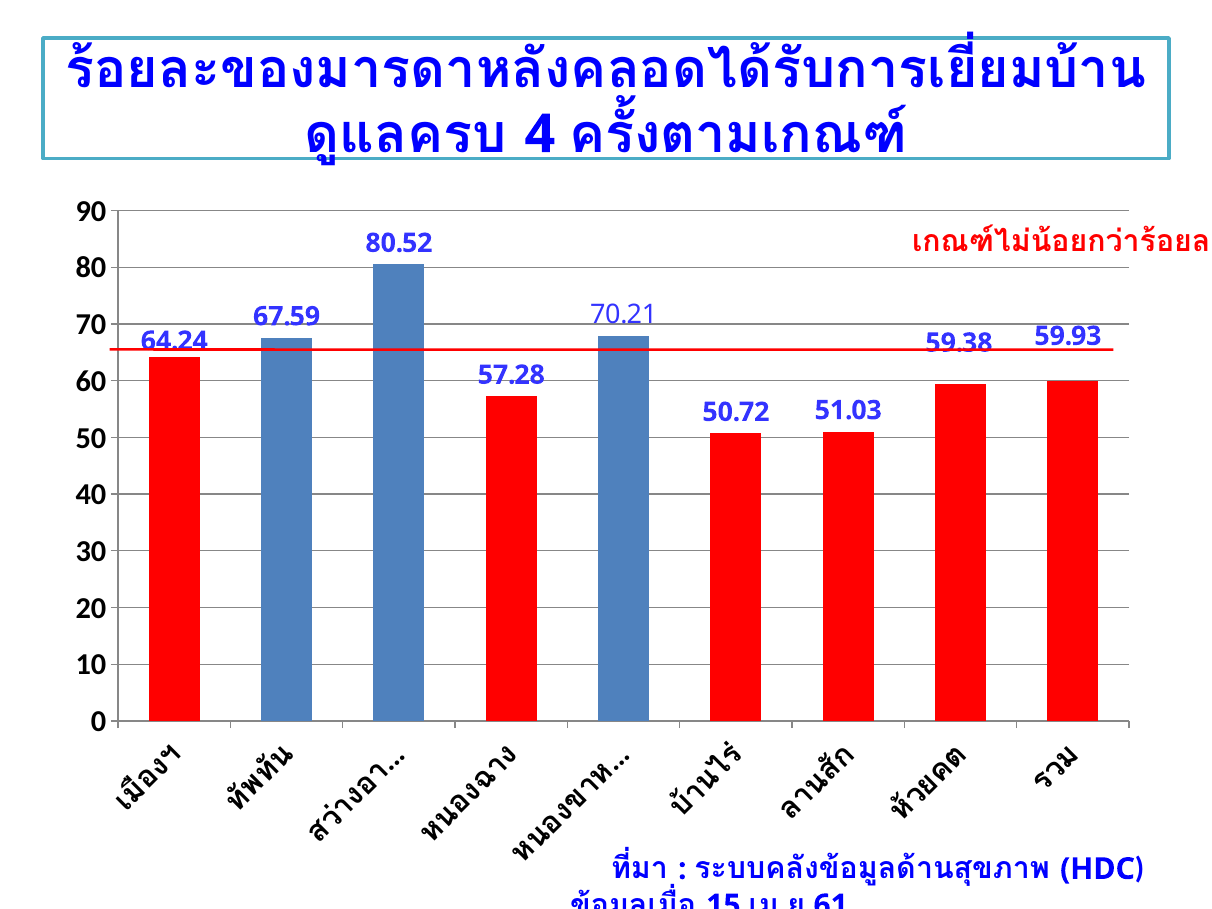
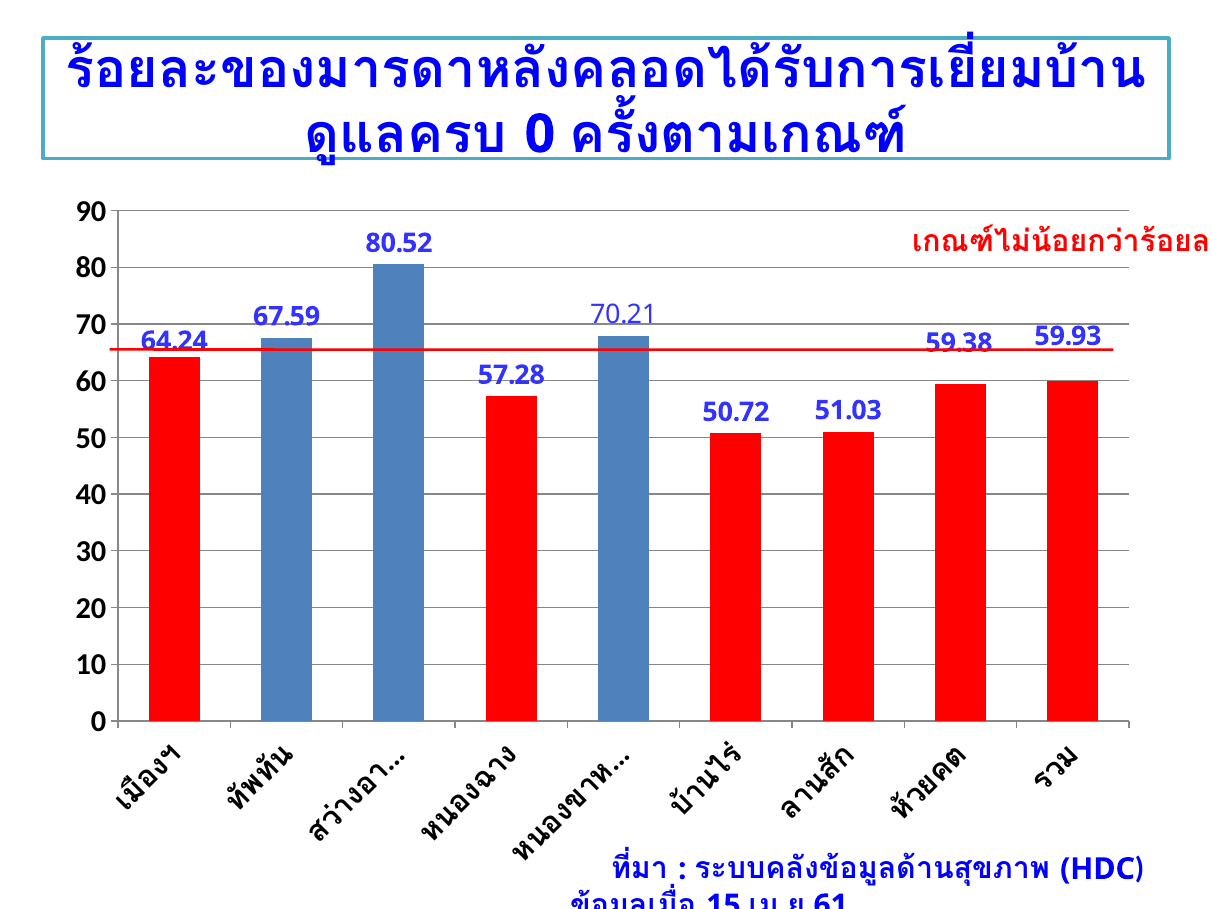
4: 4 -> 0 (540, 134)
